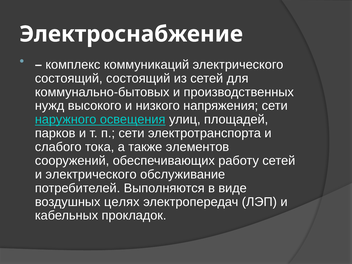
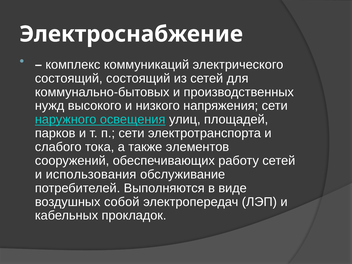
и электрического: электрического -> использования (91, 174)
целях: целях -> собой (122, 202)
